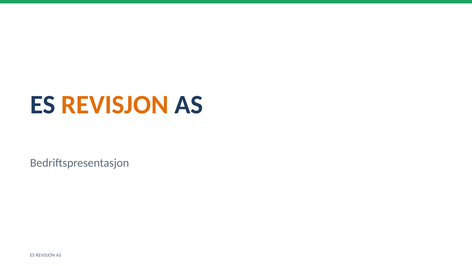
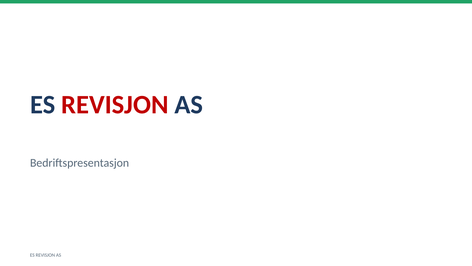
REVISJON colour: orange -> red (115, 105)
